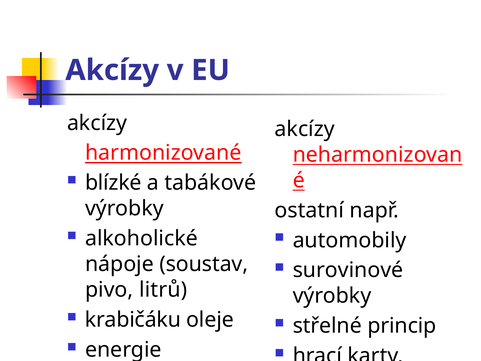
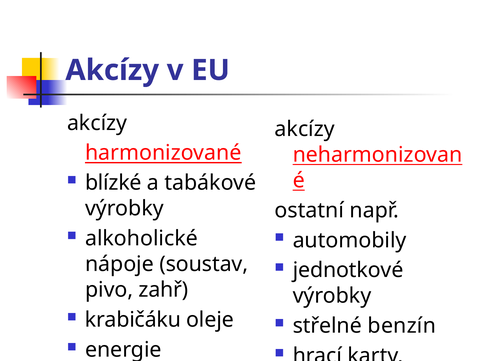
surovinové: surovinové -> jednotkové (348, 270)
litrů: litrů -> zahř (163, 290)
princip: princip -> benzín (402, 326)
